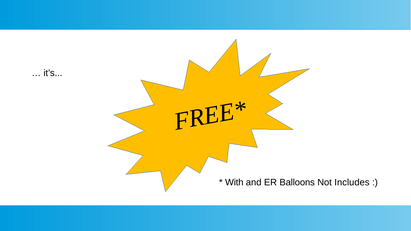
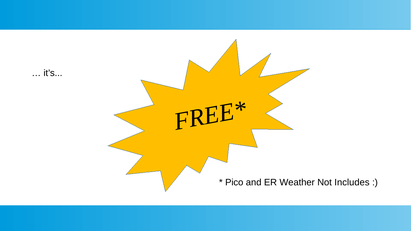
With: With -> Pico (234, 183)
Balloons: Balloons -> Weather (297, 183)
